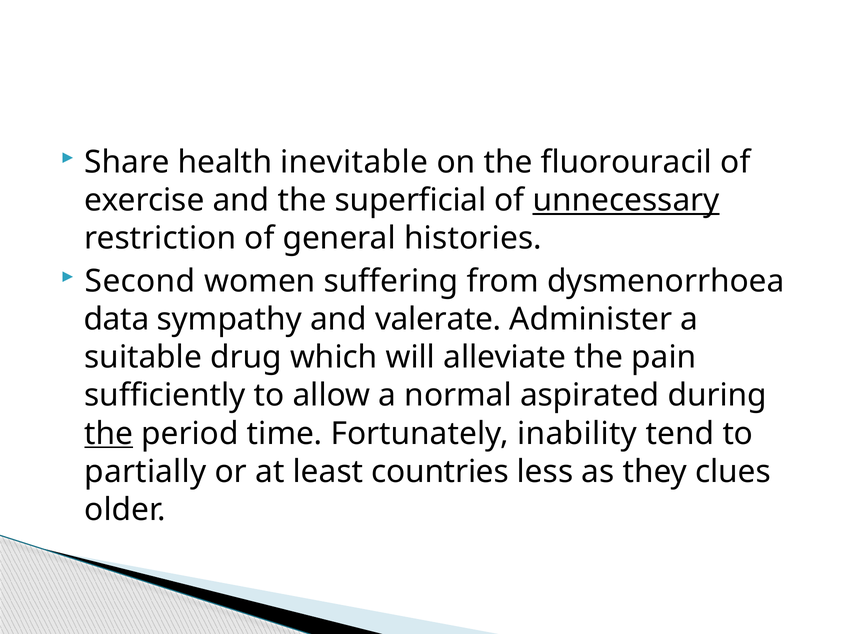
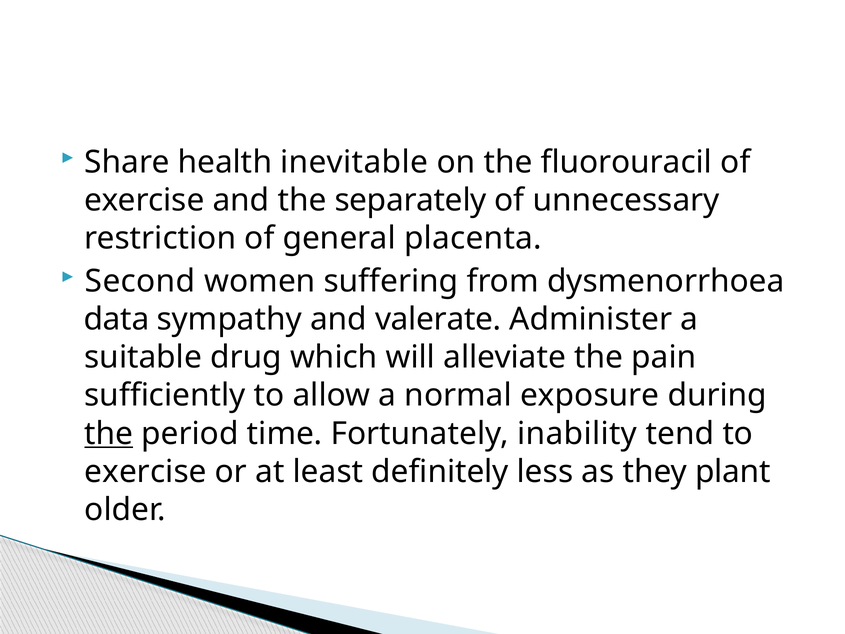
superficial: superficial -> separately (411, 200)
unnecessary underline: present -> none (626, 200)
histories: histories -> placenta (473, 238)
aspirated: aspirated -> exposure (590, 395)
partially: partially -> exercise (145, 471)
countries: countries -> definitely (440, 471)
clues: clues -> plant (733, 471)
